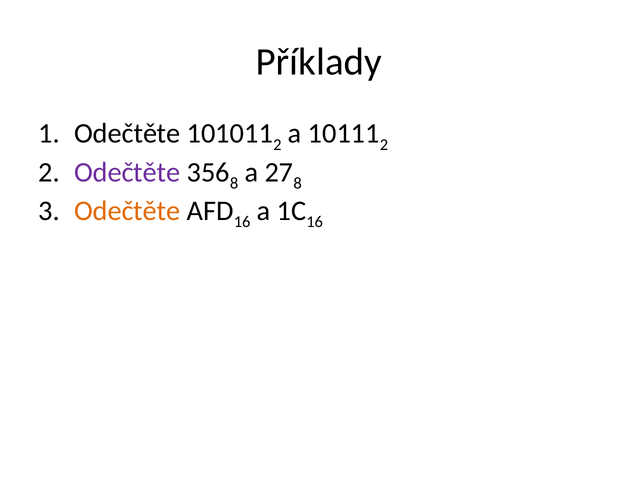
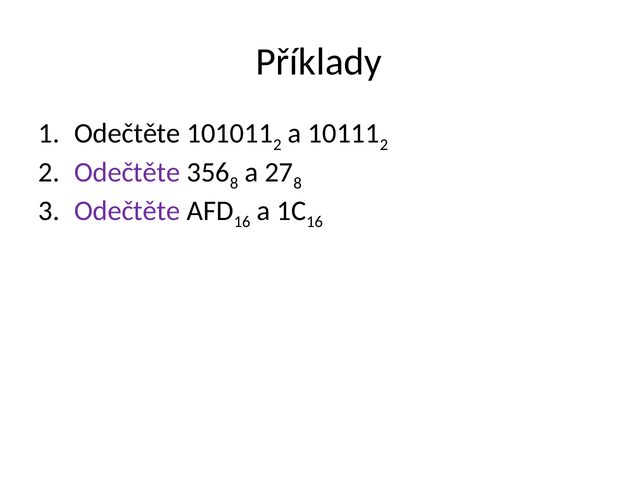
Odečtěte colour: orange -> purple (127, 211)
